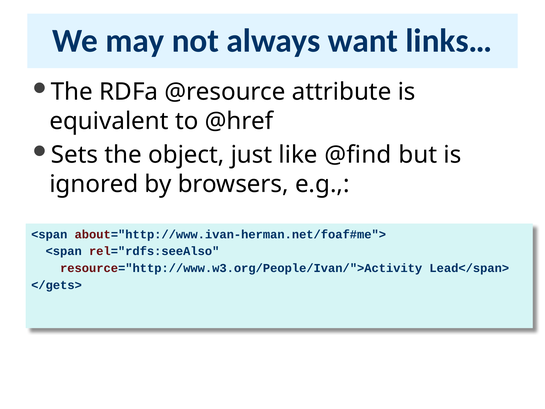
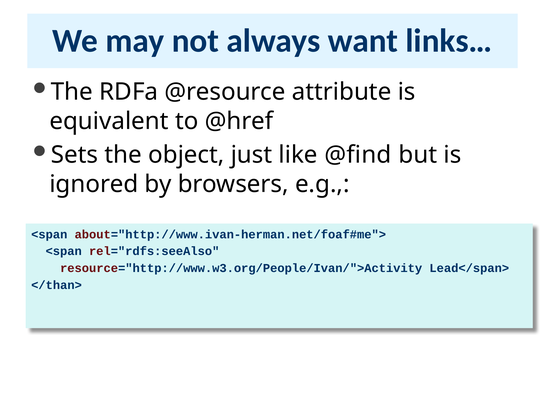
</gets>: </gets> -> </than> (57, 285)
